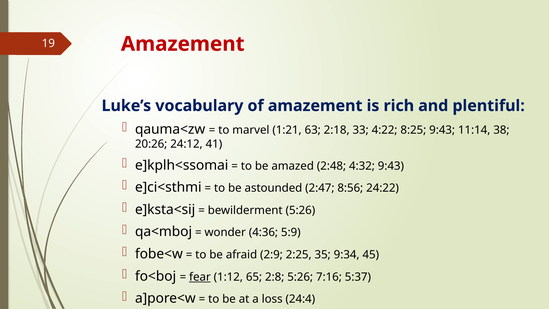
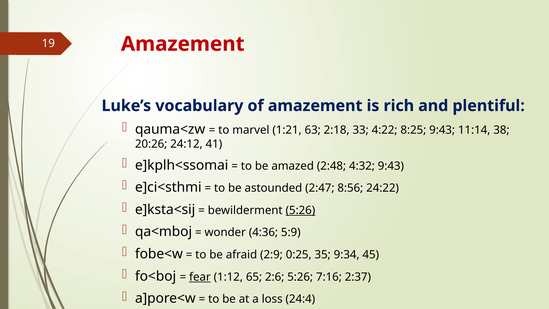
5:26 underline: none -> present (300, 210)
2:25: 2:25 -> 0:25 (299, 255)
2:8: 2:8 -> 2:6 (275, 277)
5:37: 5:37 -> 2:37 (358, 277)
